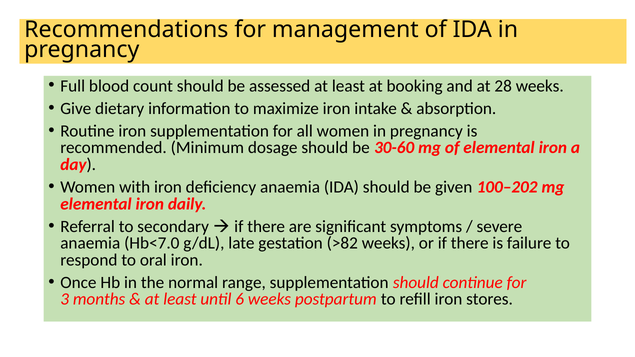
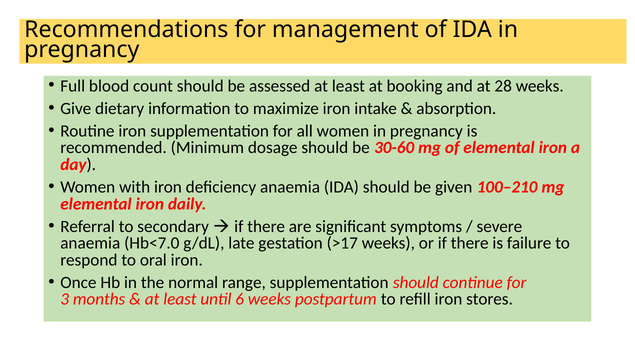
100–202: 100–202 -> 100–210 (507, 187)
>82: >82 -> >17 (342, 243)
